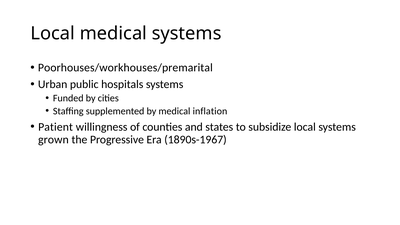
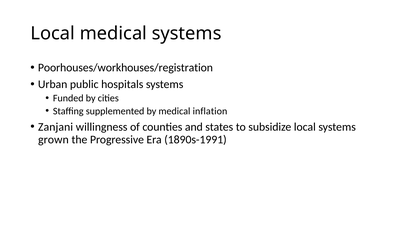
Poorhouses/workhouses/premarital: Poorhouses/workhouses/premarital -> Poorhouses/workhouses/registration (125, 68)
Patient: Patient -> Zanjani (56, 127)
1890s-1967: 1890s-1967 -> 1890s-1991 (195, 140)
